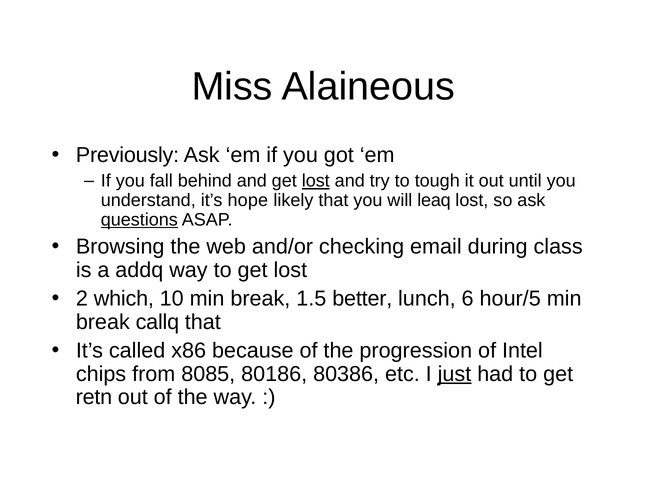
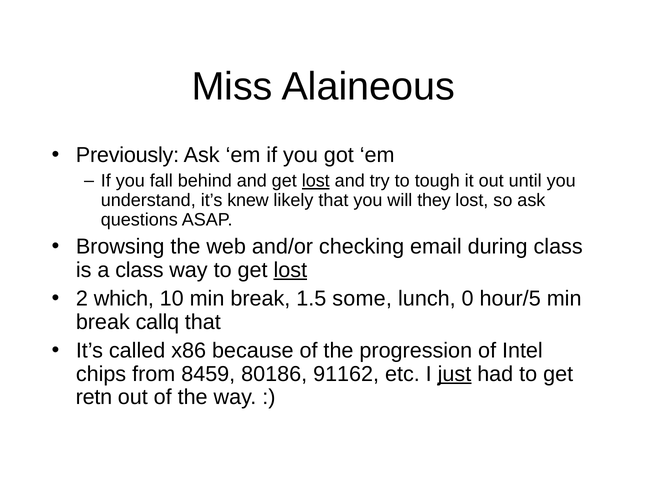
hope: hope -> knew (248, 200)
leaq: leaq -> they (434, 200)
questions underline: present -> none (139, 220)
a addq: addq -> class (139, 270)
lost underline: none -> present (290, 270)
better: better -> some (362, 298)
6: 6 -> 0 (468, 298)
8085: 8085 -> 8459 (208, 373)
80386: 80386 -> 91162 (346, 373)
